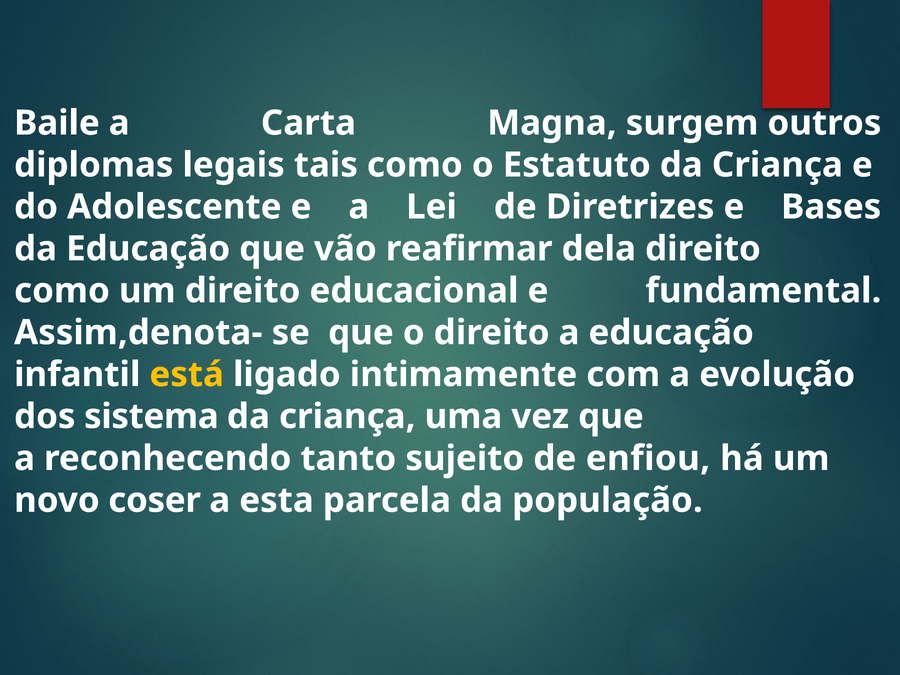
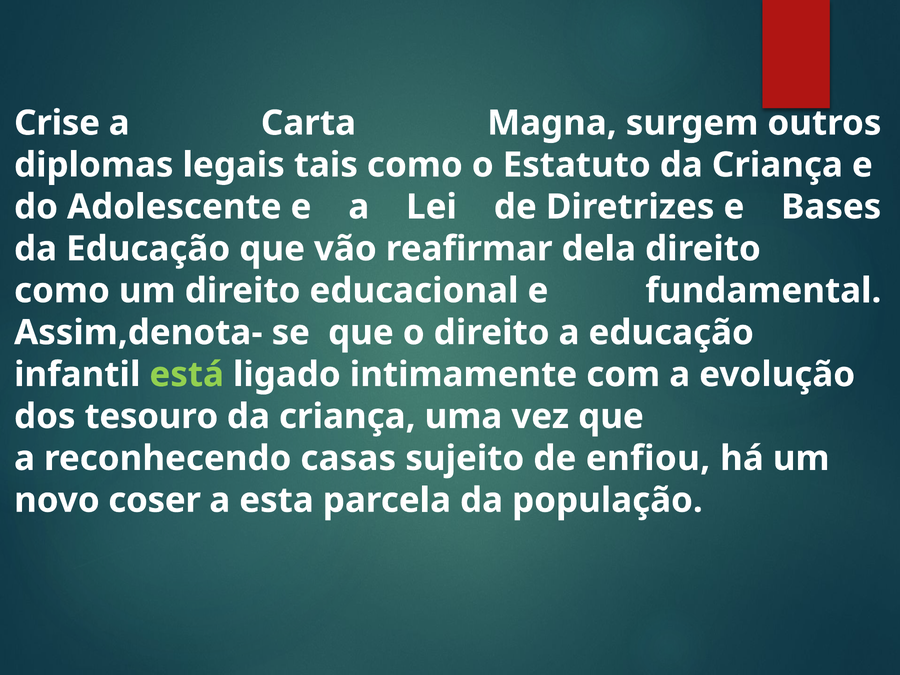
Baile: Baile -> Crise (57, 123)
está colour: yellow -> light green (187, 375)
sistema: sistema -> tesouro (151, 416)
tanto: tanto -> casas (348, 458)
